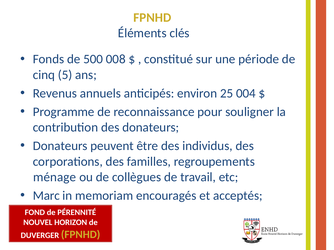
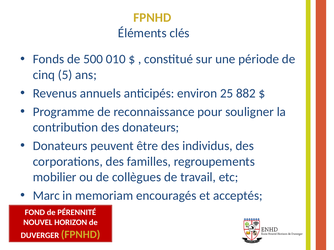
008: 008 -> 010 (116, 59)
004: 004 -> 882 (246, 93)
ménage: ménage -> mobilier (55, 177)
